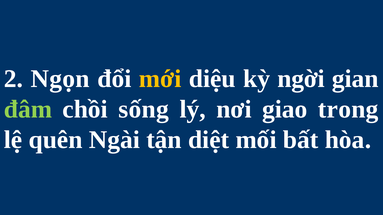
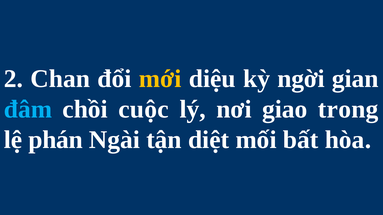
Ngọn: Ngọn -> Chan (60, 79)
đâm colour: light green -> light blue (28, 109)
sống: sống -> cuộc (144, 109)
quên: quên -> phán (56, 140)
